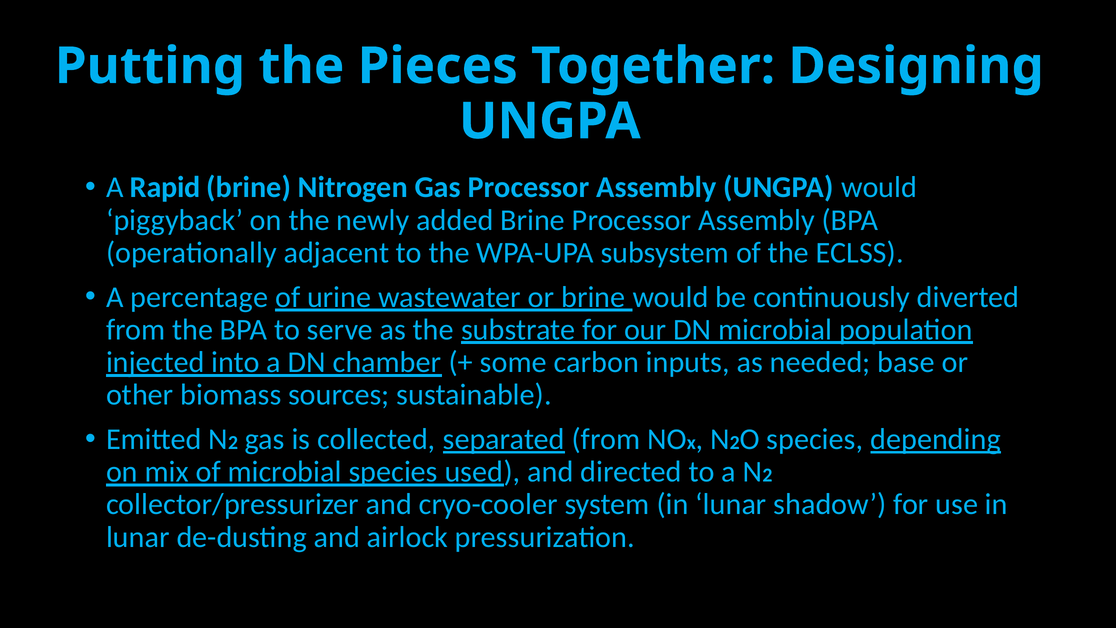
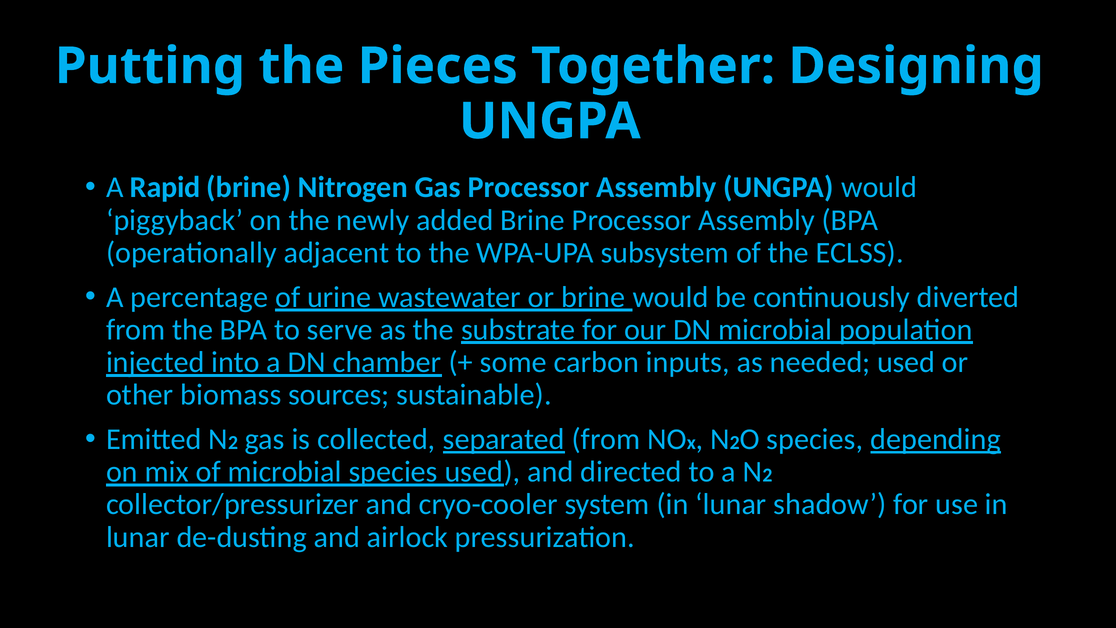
needed base: base -> used (906, 362)
